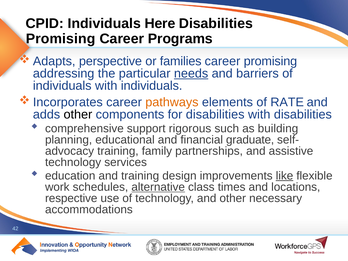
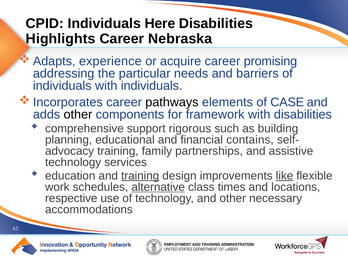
Promising: Promising -> Highlights (61, 39)
Programs: Programs -> Nebraska (180, 39)
perspective: perspective -> experience (110, 61)
families: families -> acquire (181, 61)
needs underline: present -> none (191, 74)
pathways colour: orange -> black (172, 102)
RATE: RATE -> CASE (287, 102)
for disabilities: disabilities -> framework (215, 115)
graduate: graduate -> contains (250, 140)
training underline: none -> present (140, 176)
